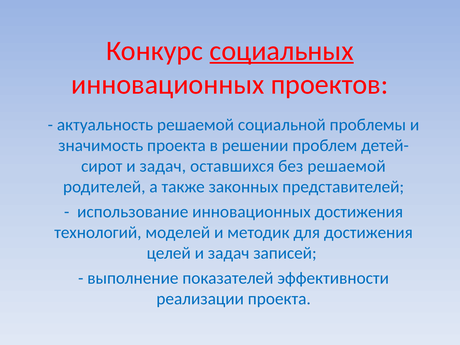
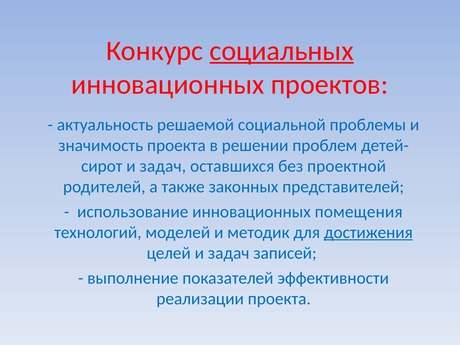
без решаемой: решаемой -> проектной (347, 166)
инновационных достижения: достижения -> помещения (359, 212)
достижения underline: none -> present (368, 232)
